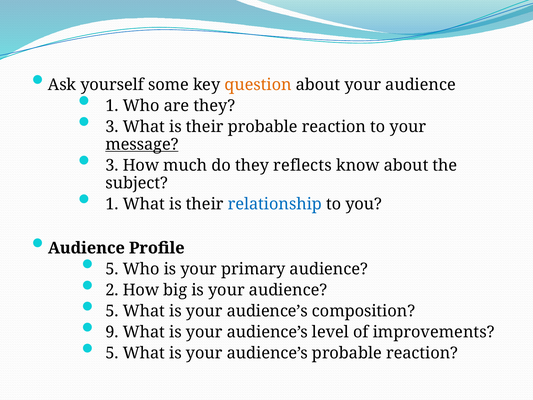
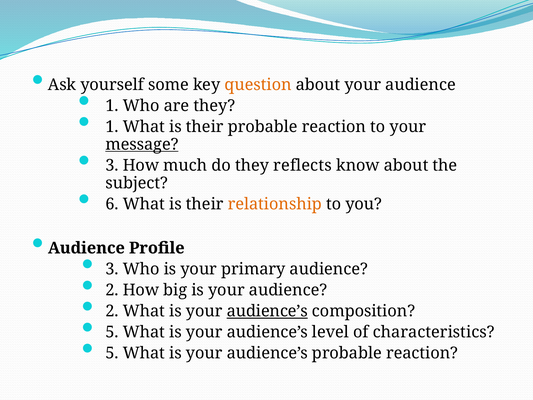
3: 3 -> 1 (112, 127)
1: 1 -> 6 (112, 204)
relationship colour: blue -> orange (275, 204)
5: 5 -> 3 (112, 269)
5: 5 -> 2 (112, 311)
audience’s underline: none -> present (267, 311)
9: 9 -> 5 (112, 332)
improvements: improvements -> characteristics (434, 332)
